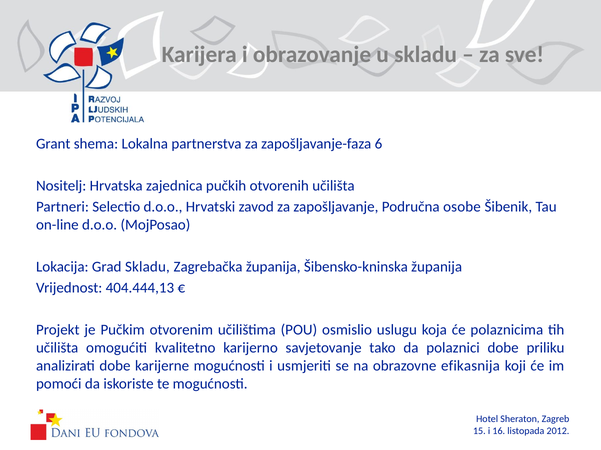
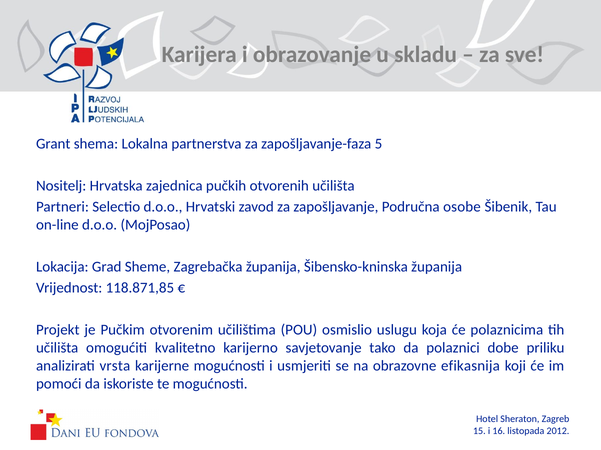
6: 6 -> 5 (378, 144)
Grad Skladu: Skladu -> Sheme (148, 267)
404.444,13: 404.444,13 -> 118.871,85 (140, 288)
analizirati dobe: dobe -> vrsta (115, 366)
